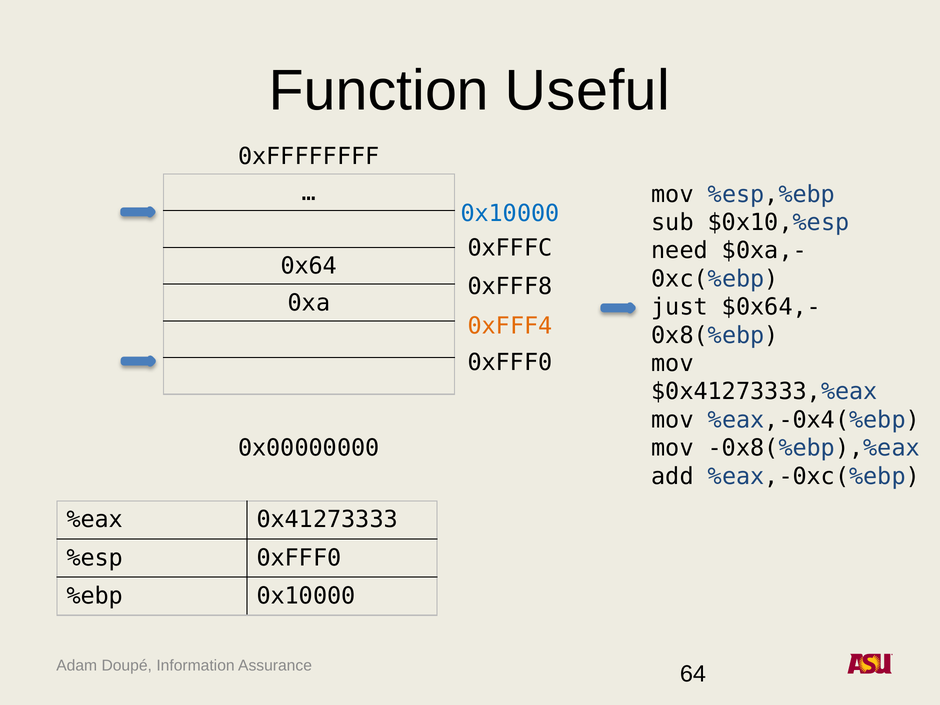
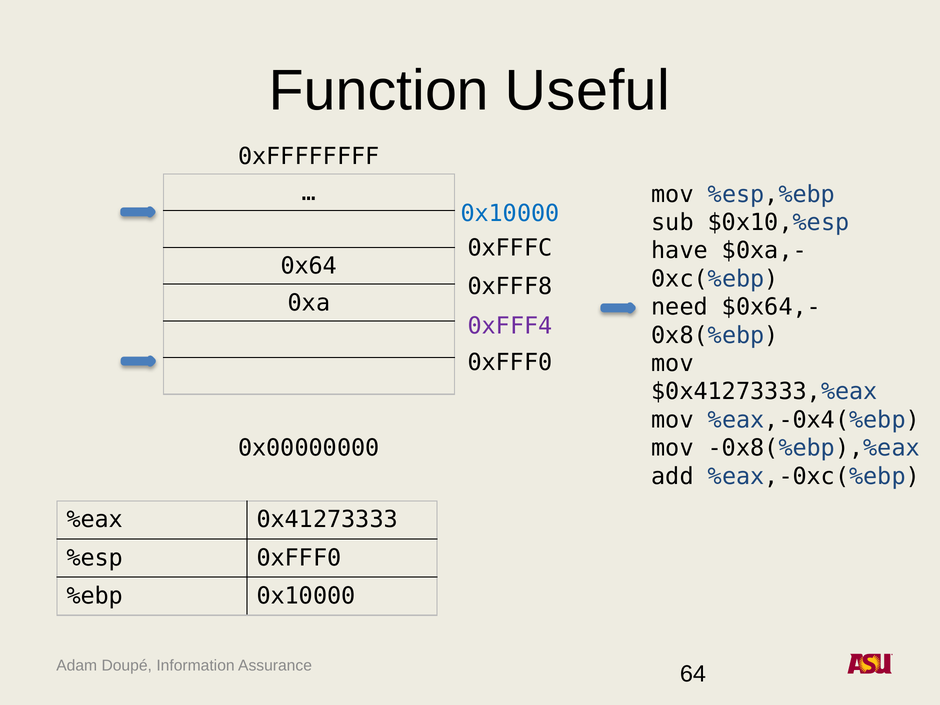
need: need -> have (680, 251)
just: just -> need (680, 307)
0xFFF4 colour: orange -> purple (510, 326)
